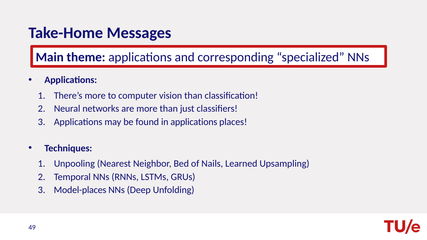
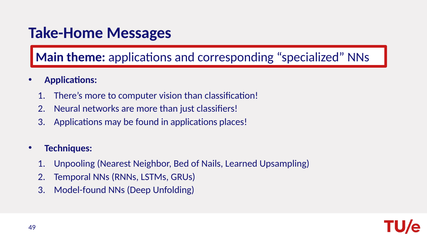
Model-places: Model-places -> Model-found (80, 190)
